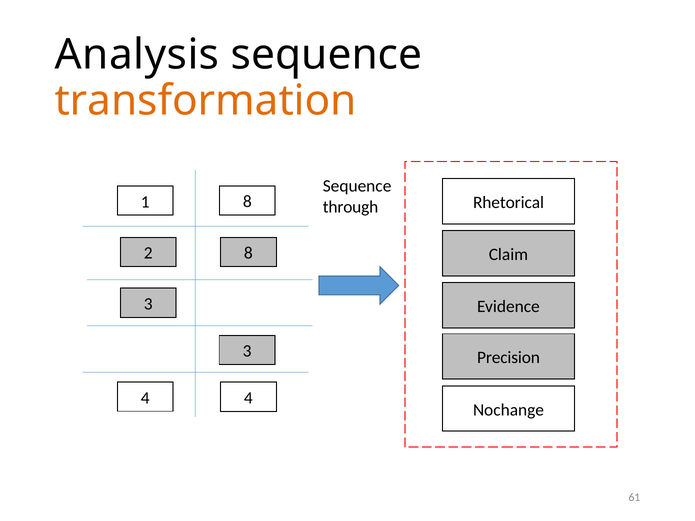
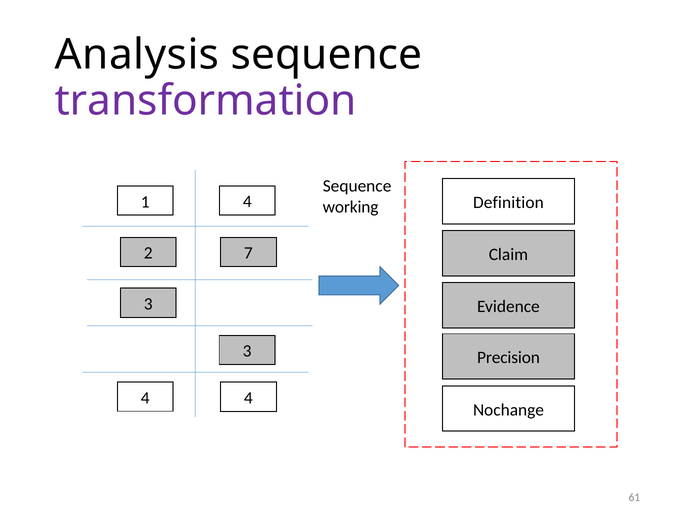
transformation colour: orange -> purple (206, 101)
1 8: 8 -> 4 (247, 202)
Rhetorical: Rhetorical -> Definition (508, 203)
through: through -> working (351, 207)
2 8: 8 -> 7 (248, 253)
